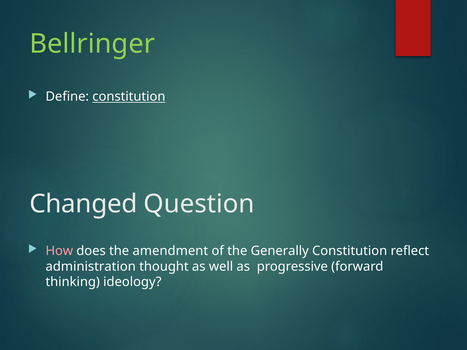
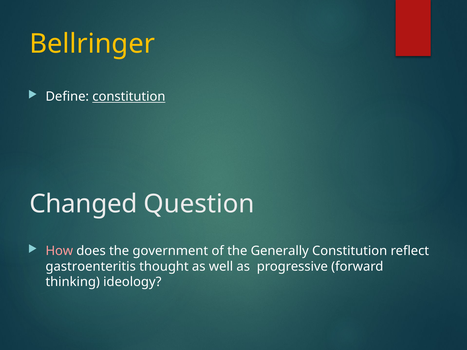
Bellringer colour: light green -> yellow (92, 44)
amendment: amendment -> government (170, 251)
administration: administration -> gastroenteritis (91, 267)
